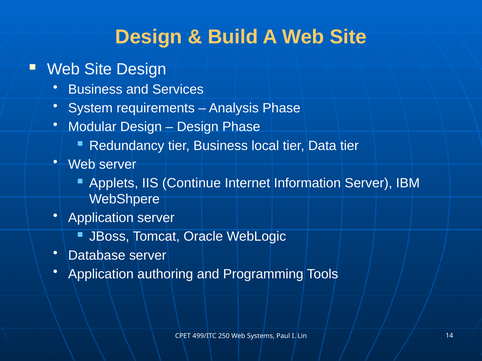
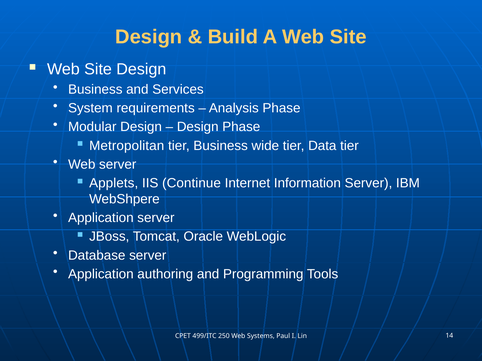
Redundancy: Redundancy -> Metropolitan (127, 146)
local: local -> wide (265, 146)
